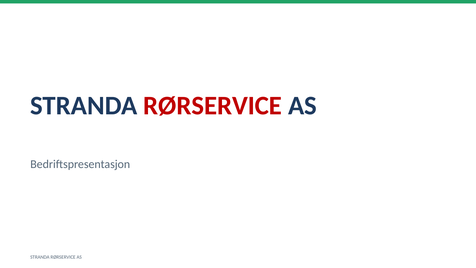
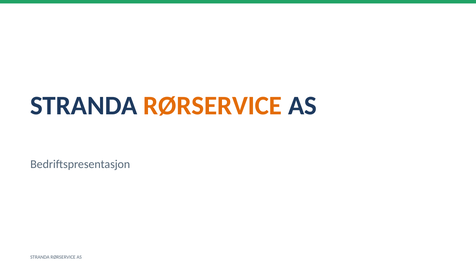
RØRSERVICE colour: red -> orange (213, 106)
